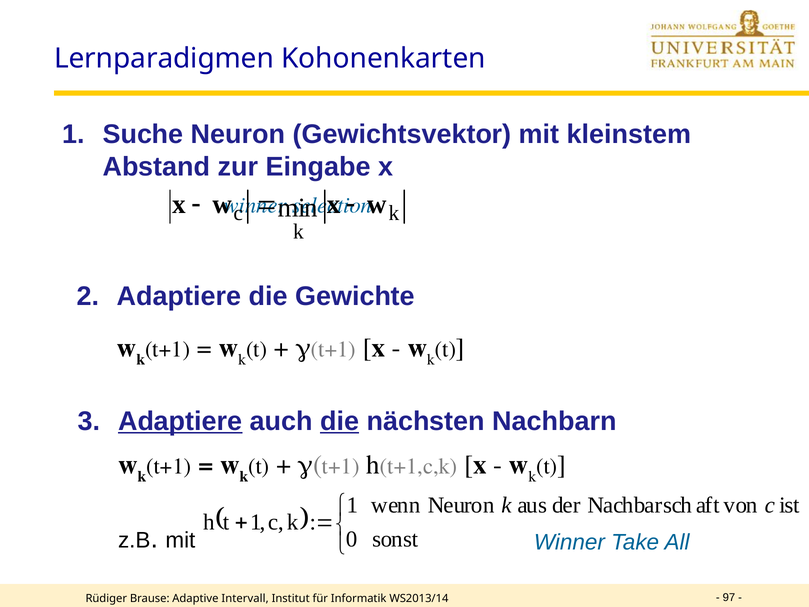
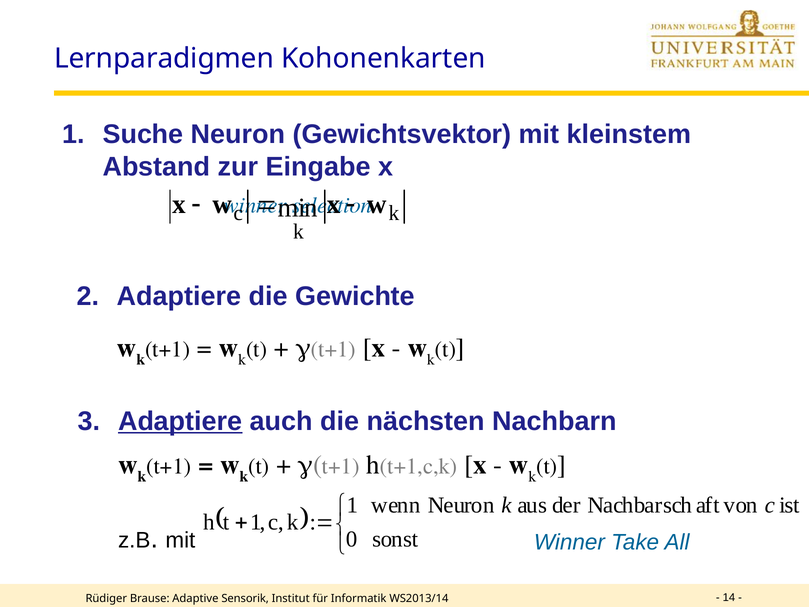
die underline: present -> none (340, 421)
Intervall: Intervall -> Sensorik (245, 598)
97: 97 -> 14 (729, 598)
